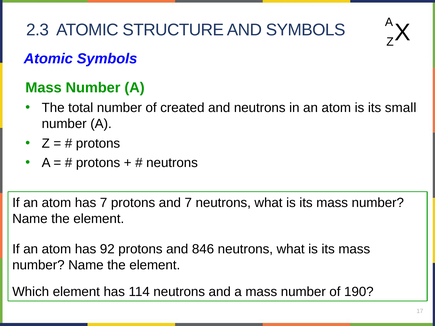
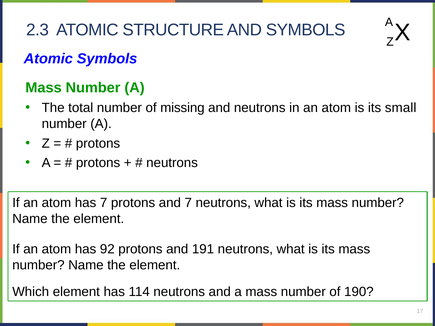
created: created -> missing (182, 108)
846: 846 -> 191 (203, 249)
